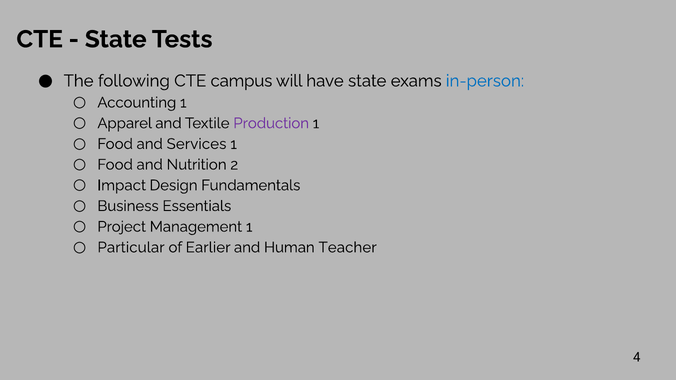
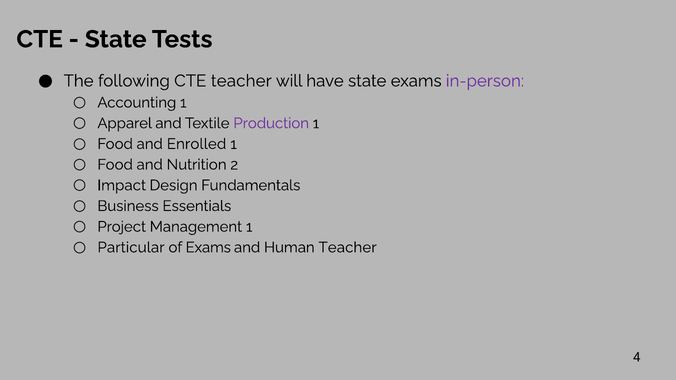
CTE campus: campus -> teacher (241, 81)
in-person colour: blue -> purple (485, 81)
Services: Services -> Enrolled (197, 144)
of Earlier: Earlier -> Exams (208, 248)
